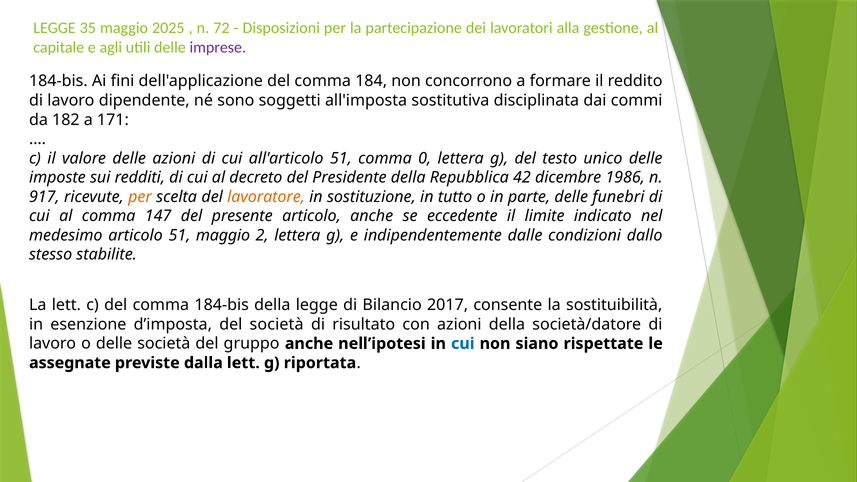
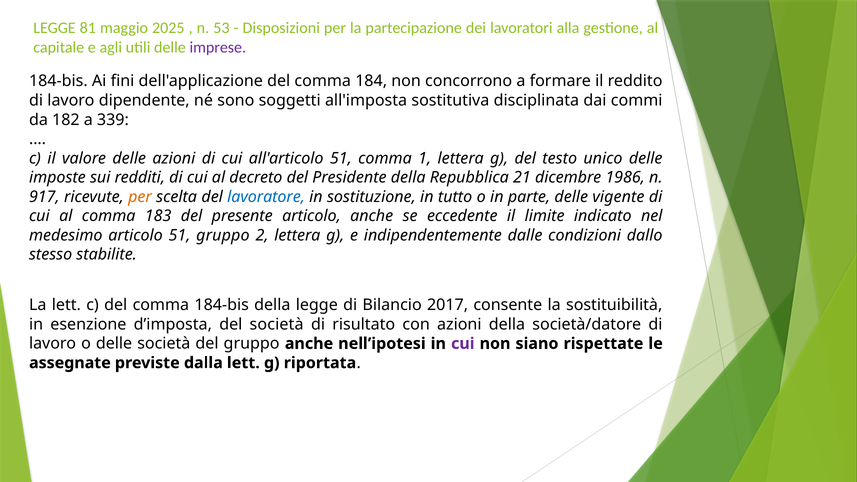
35: 35 -> 81 (88, 28)
72: 72 -> 53 (221, 28)
171: 171 -> 339 (113, 120)
0: 0 -> 1 (425, 158)
42: 42 -> 21 (522, 178)
lavoratore colour: orange -> blue (266, 197)
funebri: funebri -> vigente (618, 197)
147: 147 -> 183 (158, 216)
51 maggio: maggio -> gruppo (223, 235)
cui colour: blue -> purple (463, 344)
